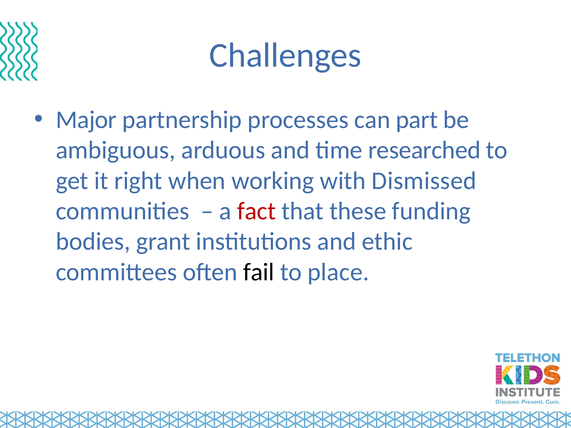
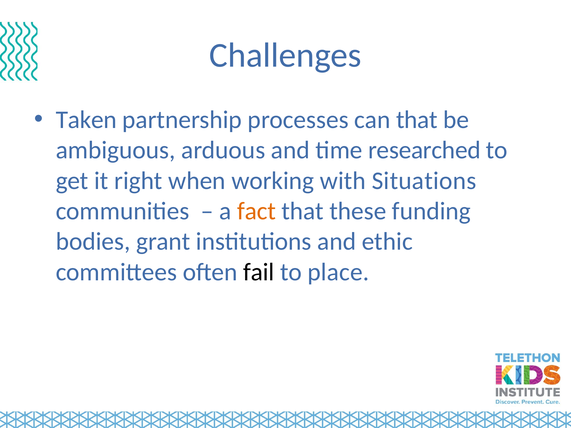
Major: Major -> Taken (86, 120)
can part: part -> that (417, 120)
Dismissed: Dismissed -> Situations (424, 181)
fact colour: red -> orange (256, 211)
